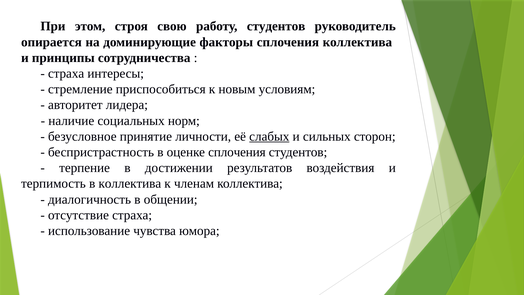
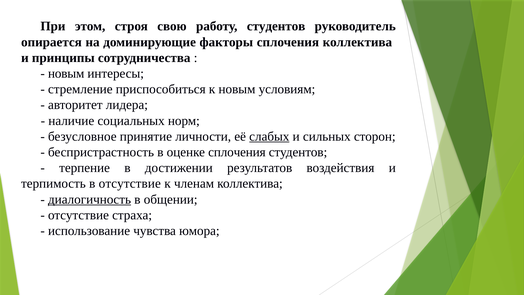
страха: страха -> новым (66, 73)
в коллектива: коллектива -> отсутствие (130, 183)
диалогичность underline: none -> present (90, 199)
